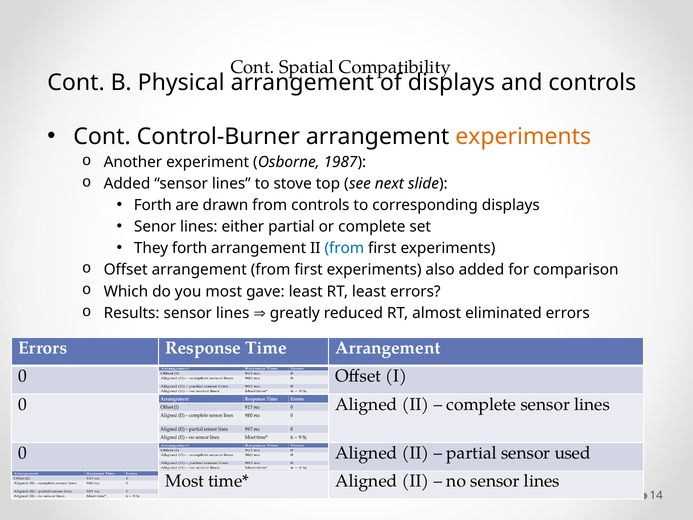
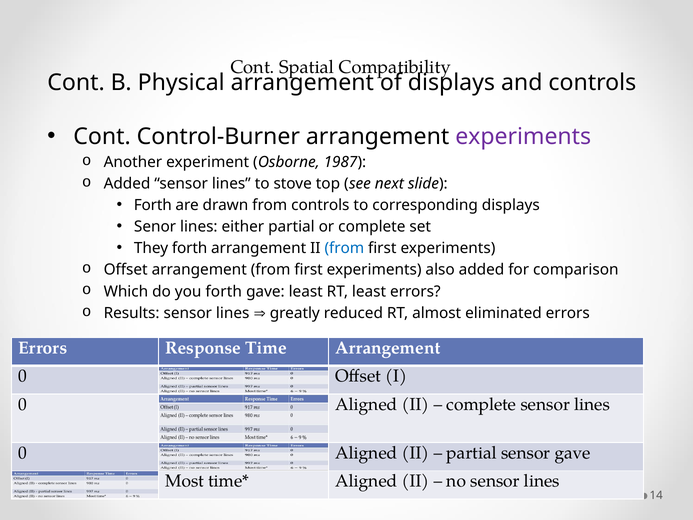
experiments colour: orange -> purple (523, 136)
you most: most -> forth (224, 291)
sensor used: used -> gave (573, 453)
